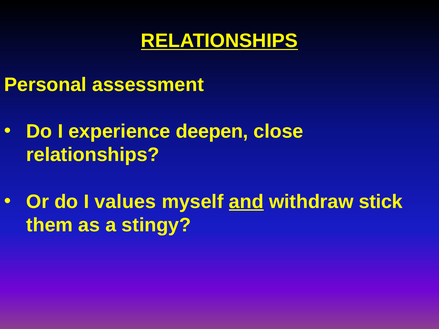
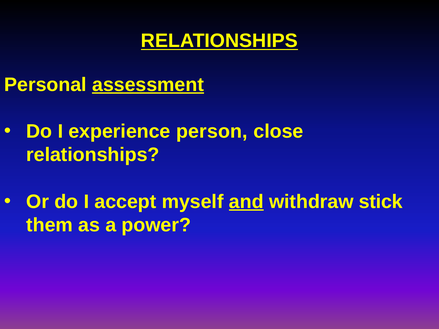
assessment underline: none -> present (148, 85)
deepen: deepen -> person (212, 132)
values: values -> accept (125, 202)
stingy: stingy -> power (156, 225)
